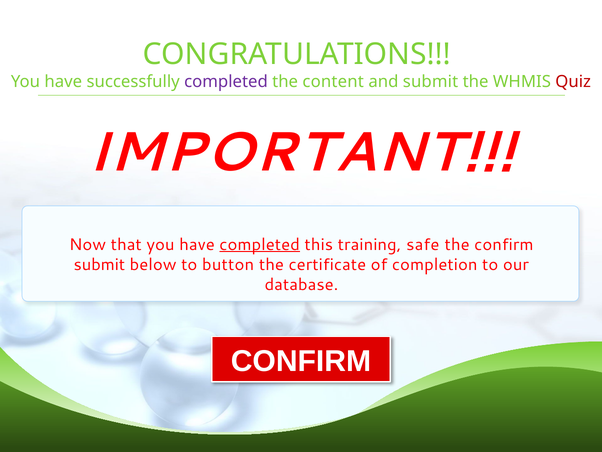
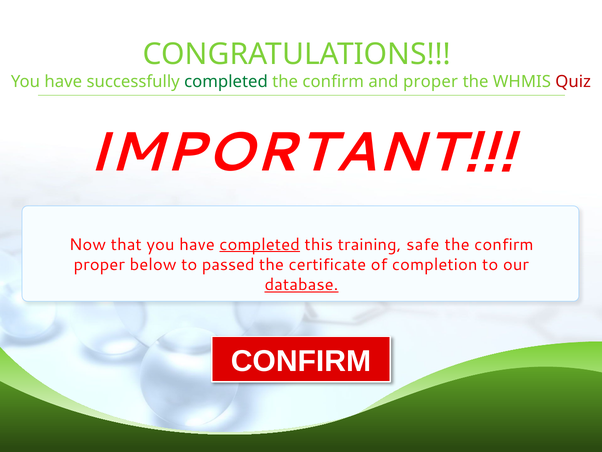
completed colour: purple -> green (226, 81)
content: content -> confirm (333, 81)
and submit: submit -> proper (431, 81)
submit: submit -> proper (99, 264)
button: button -> passed (228, 264)
database underline: none -> present (301, 284)
